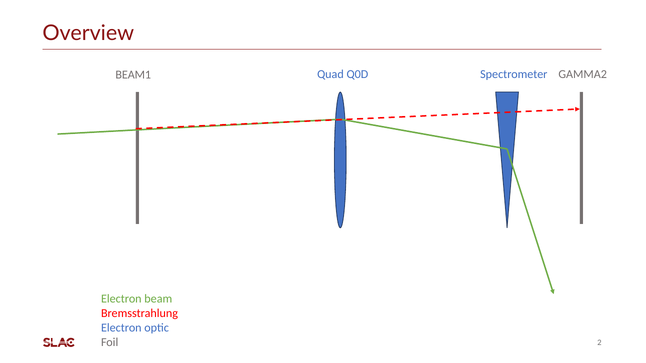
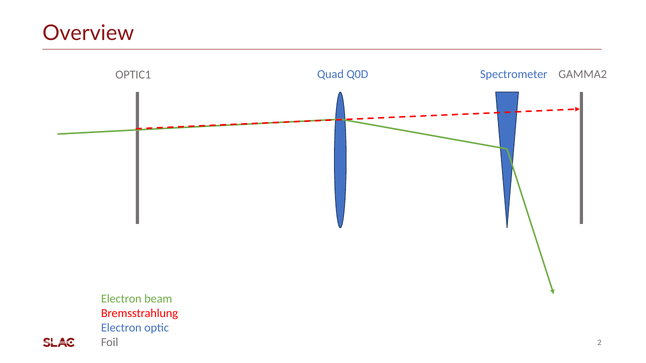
BEAM1: BEAM1 -> OPTIC1 (133, 75)
